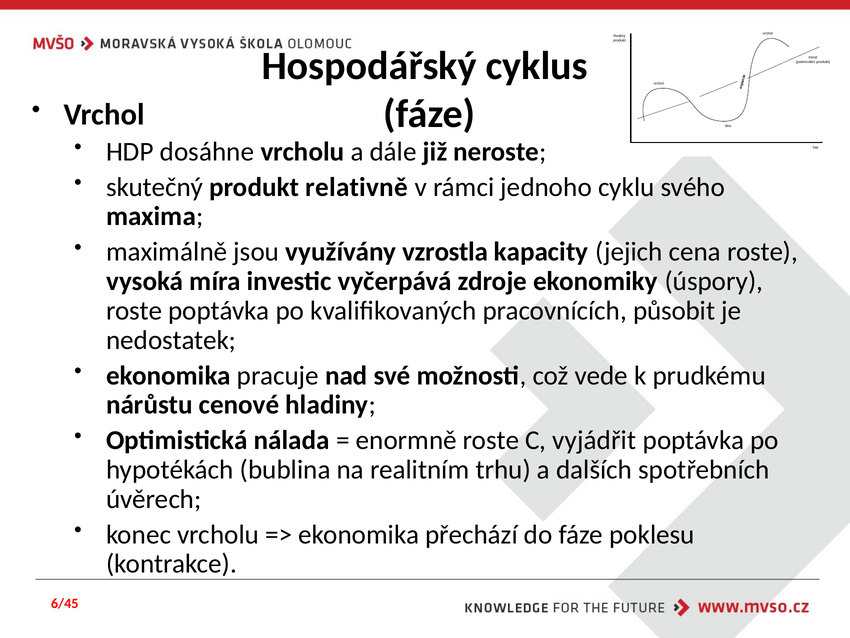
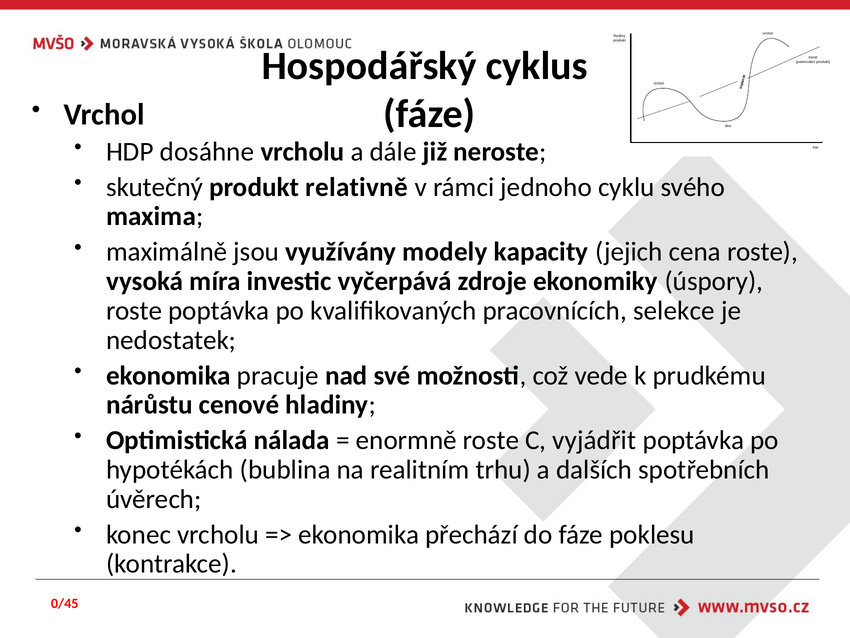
vzrostla: vzrostla -> modely (445, 252)
působit: působit -> selekce (674, 310)
6/45: 6/45 -> 0/45 (65, 603)
